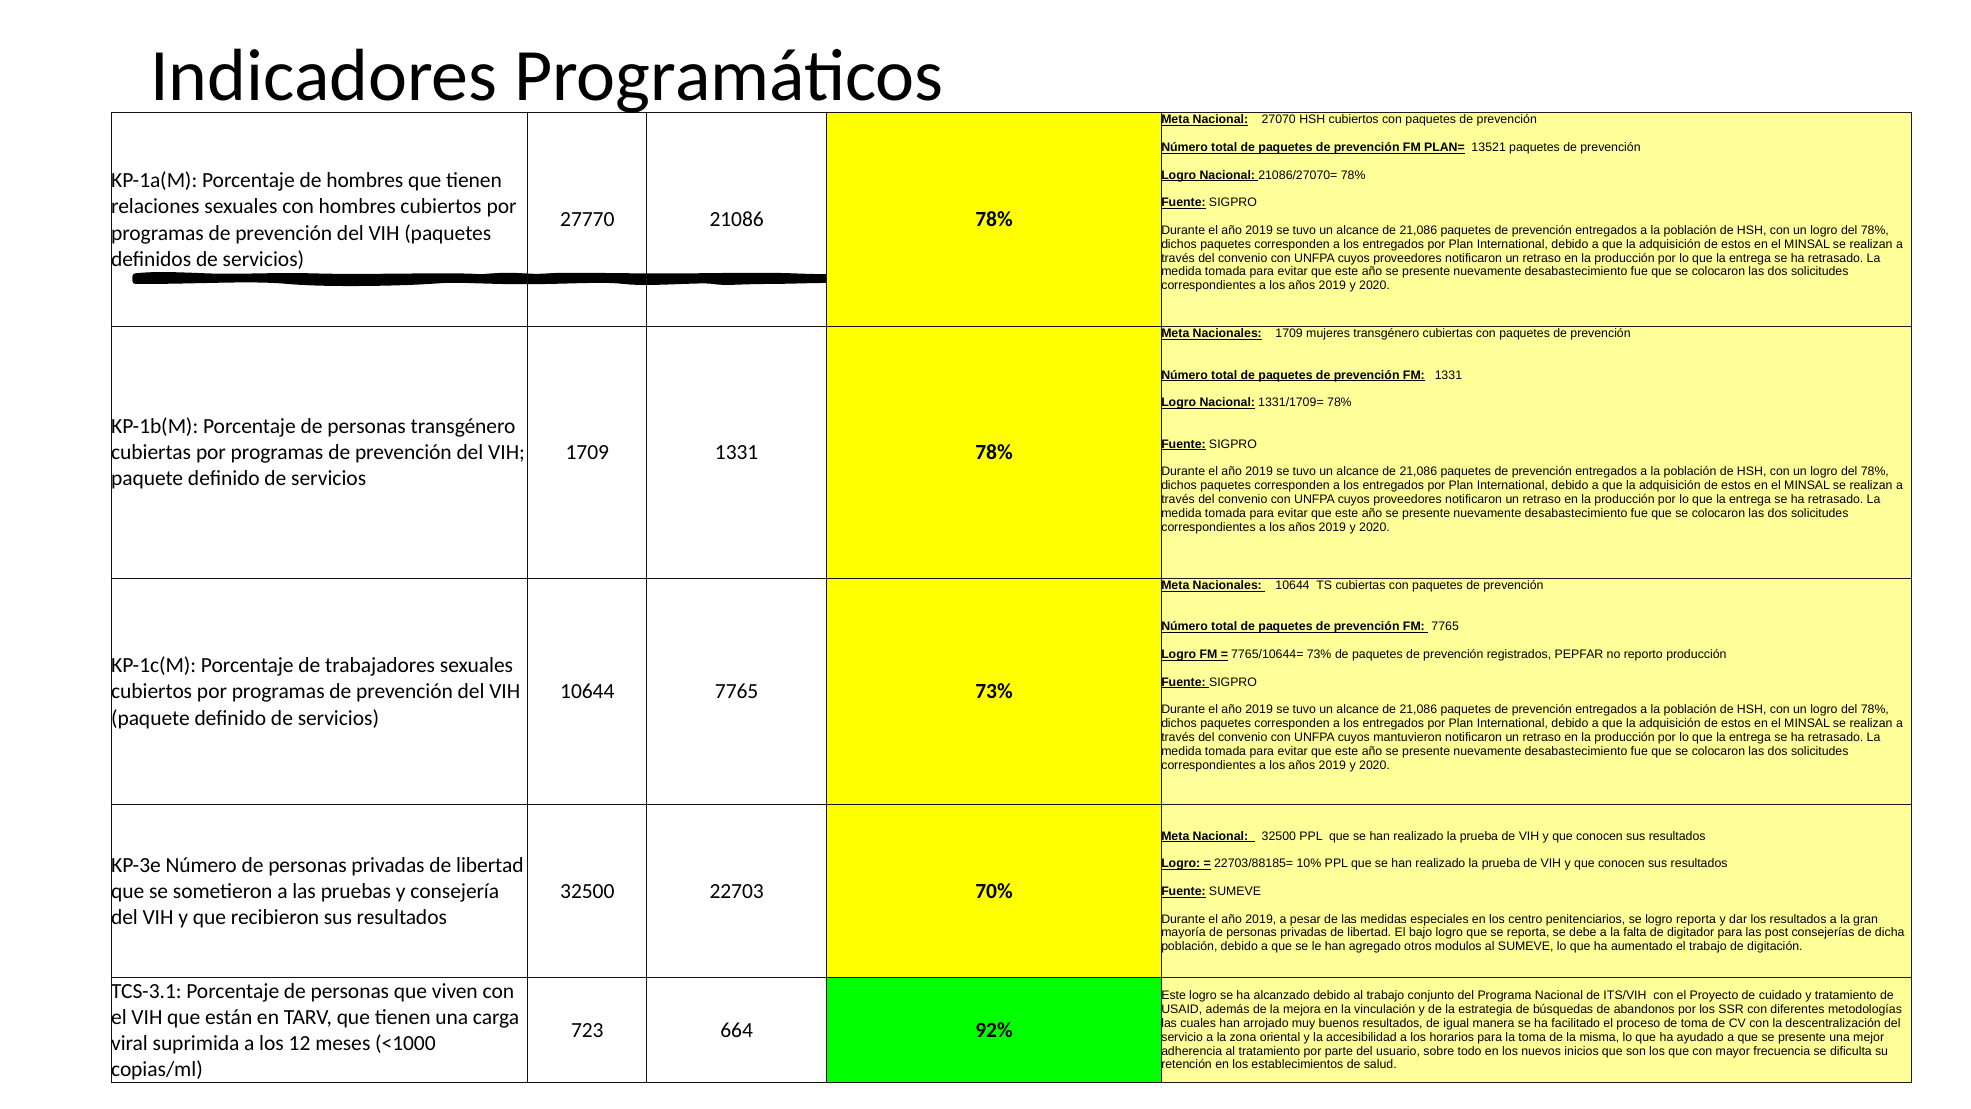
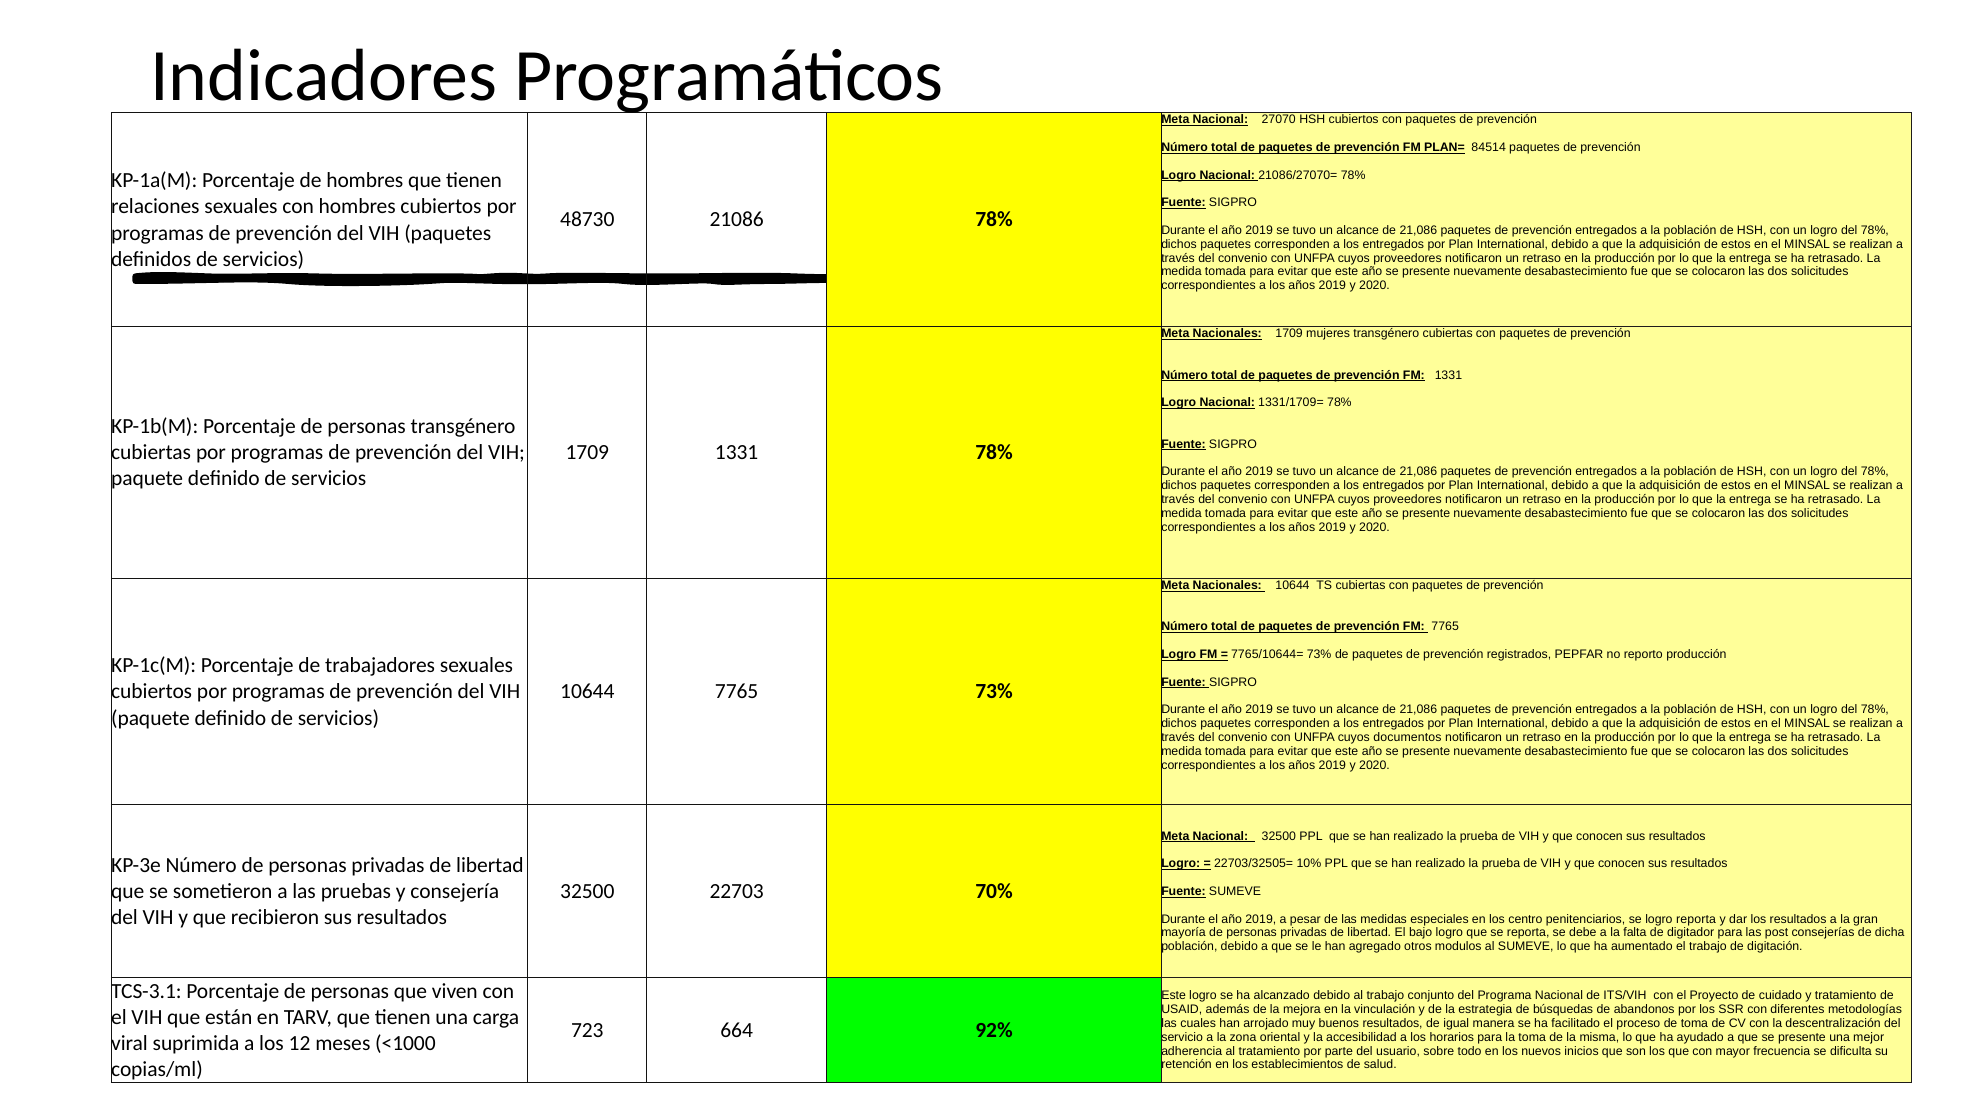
13521: 13521 -> 84514 (1489, 147)
27770: 27770 -> 48730 (587, 220)
mantuvieron: mantuvieron -> documentos (1407, 737)
22703/88185=: 22703/88185= -> 22703/32505= (1254, 863)
